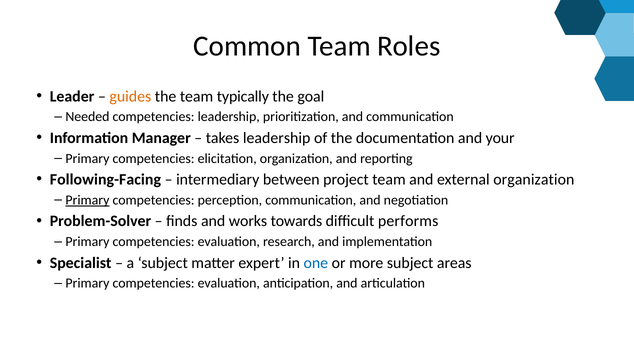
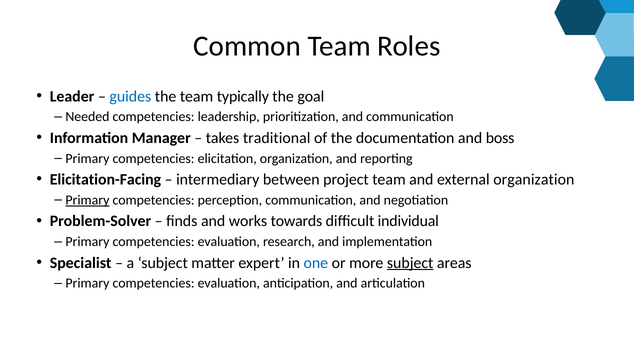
guides colour: orange -> blue (130, 96)
takes leadership: leadership -> traditional (277, 138)
your: your -> boss (500, 138)
Following-Facing: Following-Facing -> Elicitation-Facing (105, 179)
performs: performs -> individual (408, 221)
subject underline: none -> present (410, 263)
